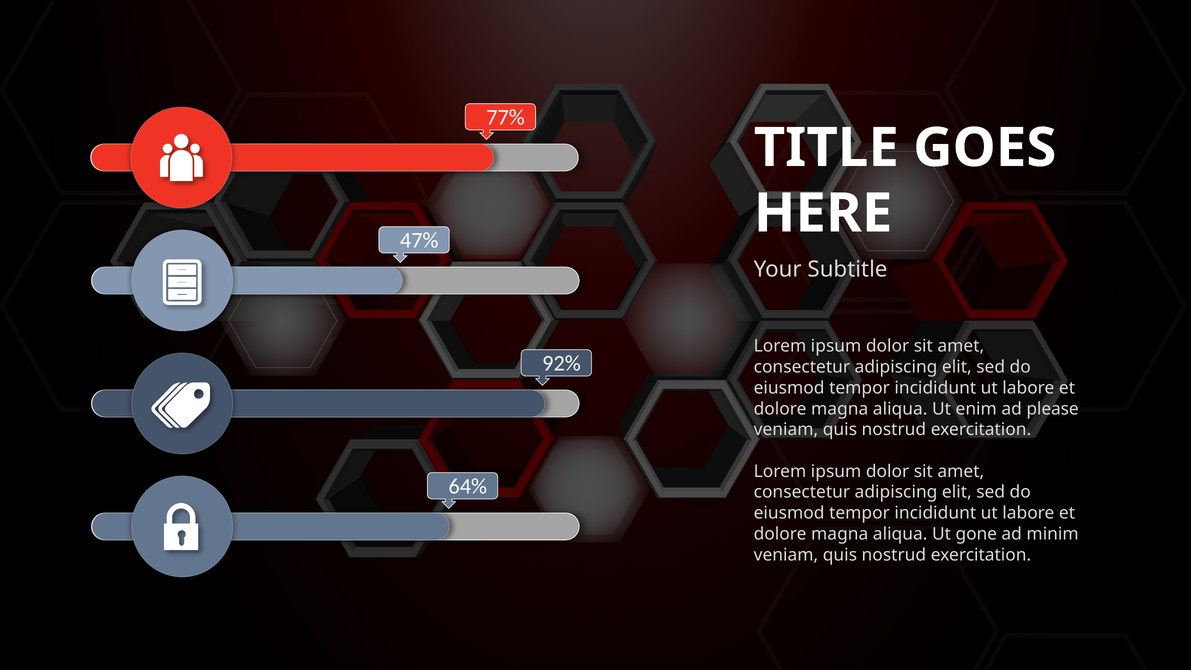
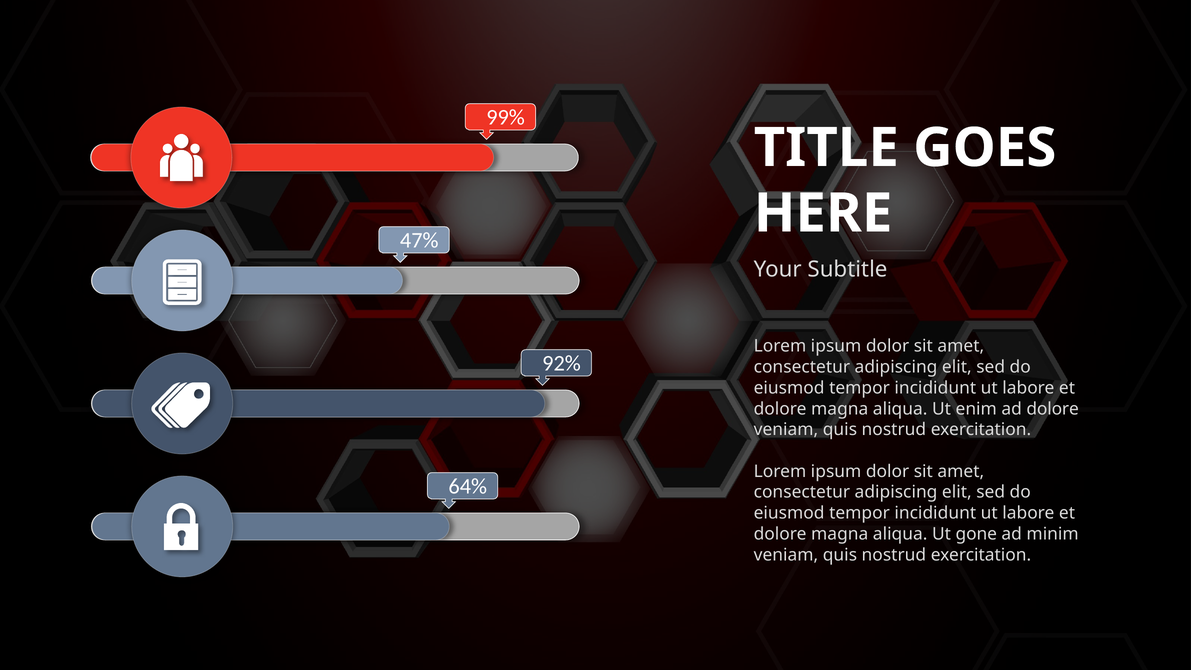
77%: 77% -> 99% (506, 117)
ad please: please -> dolore (1053, 409)
